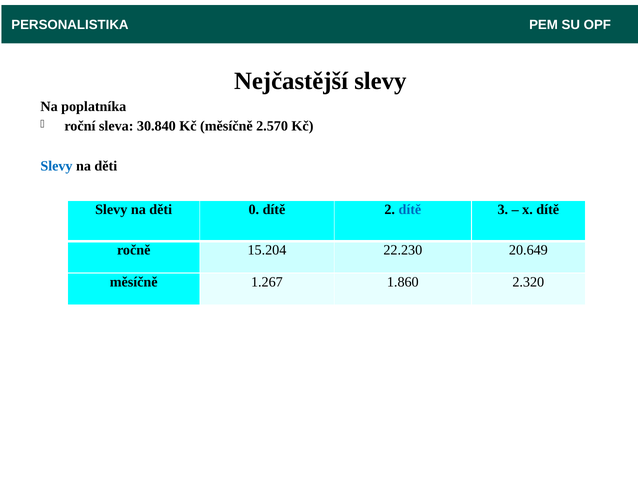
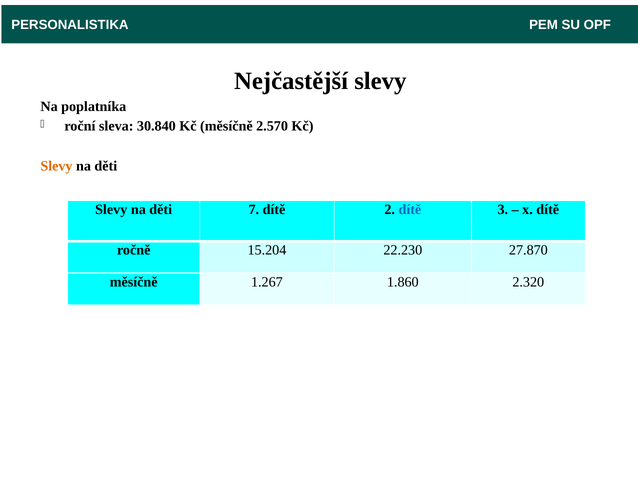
Slevy colour: blue -> orange (57, 166)
0: 0 -> 7 (254, 209)
20.649: 20.649 -> 27.870 (528, 250)
